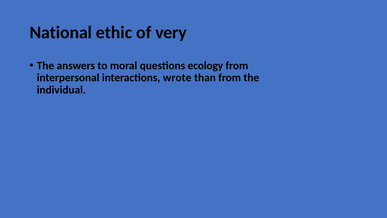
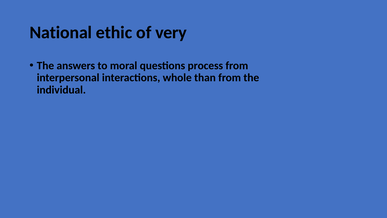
ecology: ecology -> process (205, 65)
wrote: wrote -> whole (177, 78)
